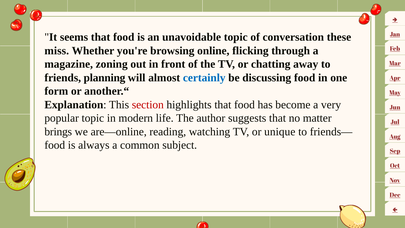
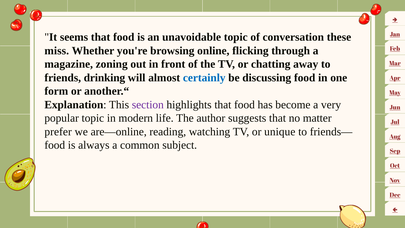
planning: planning -> drinking (104, 78)
section colour: red -> purple (148, 105)
brings: brings -> prefer (58, 132)
